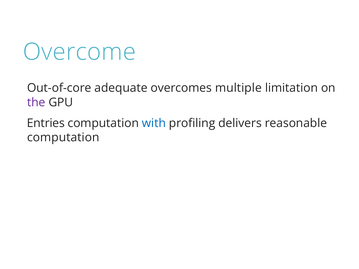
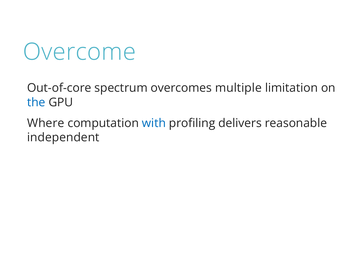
adequate: adequate -> spectrum (121, 88)
the colour: purple -> blue (36, 102)
Entries: Entries -> Where (46, 123)
computation: computation -> independent (63, 138)
